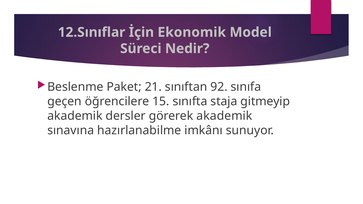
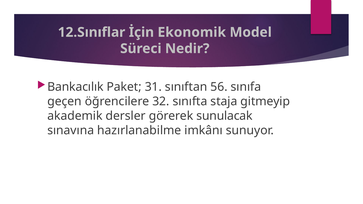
Beslenme: Beslenme -> Bankacılık (75, 87)
21: 21 -> 31 (153, 87)
92: 92 -> 56 (219, 87)
15: 15 -> 32 (161, 102)
görerek akademik: akademik -> sunulacak (224, 116)
